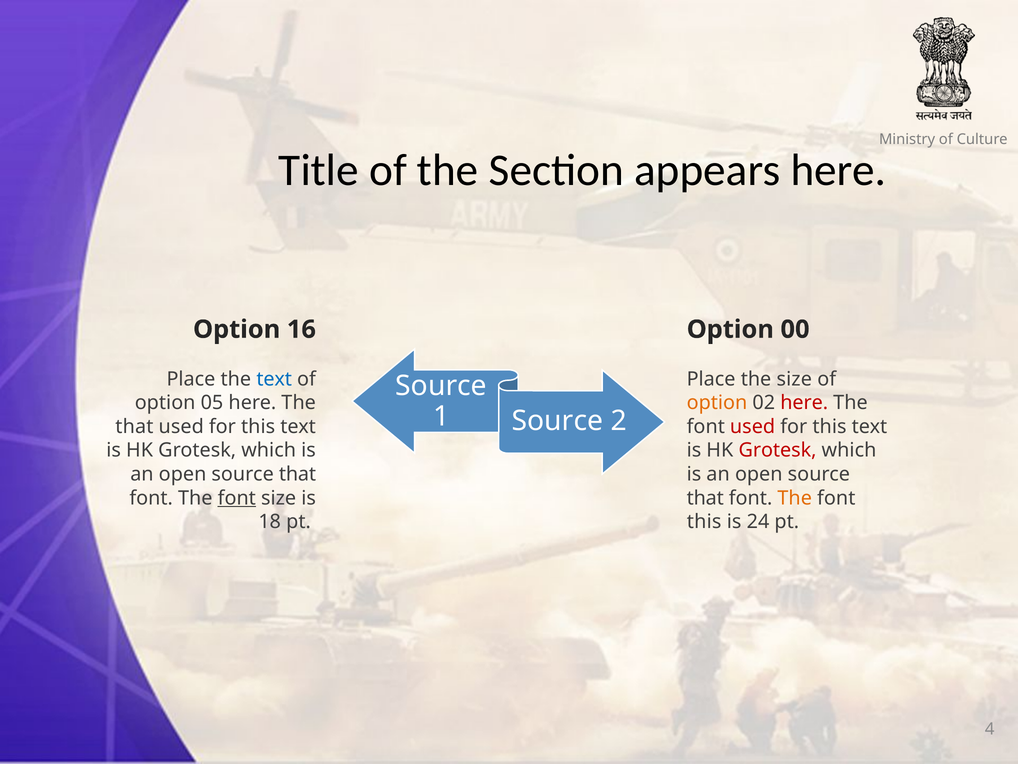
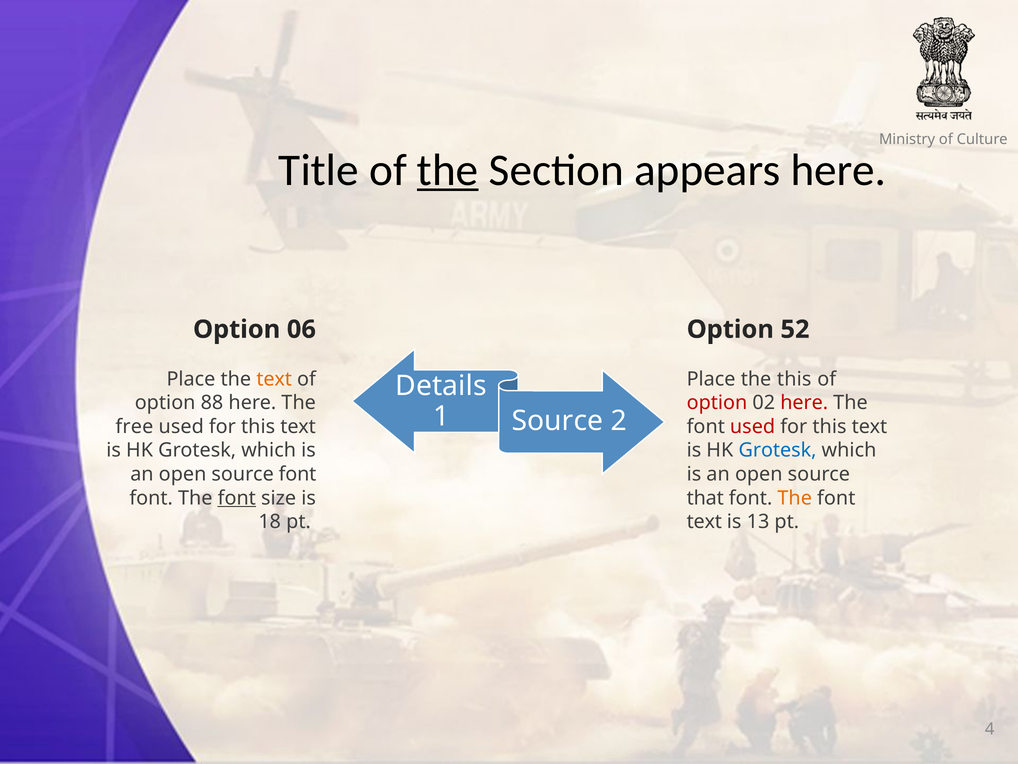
the underline: none -> present (448, 170)
16: 16 -> 06 (301, 329)
00: 00 -> 52 (795, 329)
text colour: blue -> orange (274, 379)
the size: size -> this (794, 379)
Source: Source -> Details (441, 386)
05: 05 -> 88 (212, 403)
option colour: orange -> red (717, 403)
that: that -> free (134, 426)
Grotesk colour: red -> blue (778, 450)
that: that -> font (298, 474)
this: this -> text (704, 521)
24: 24 -> 13 (758, 521)
